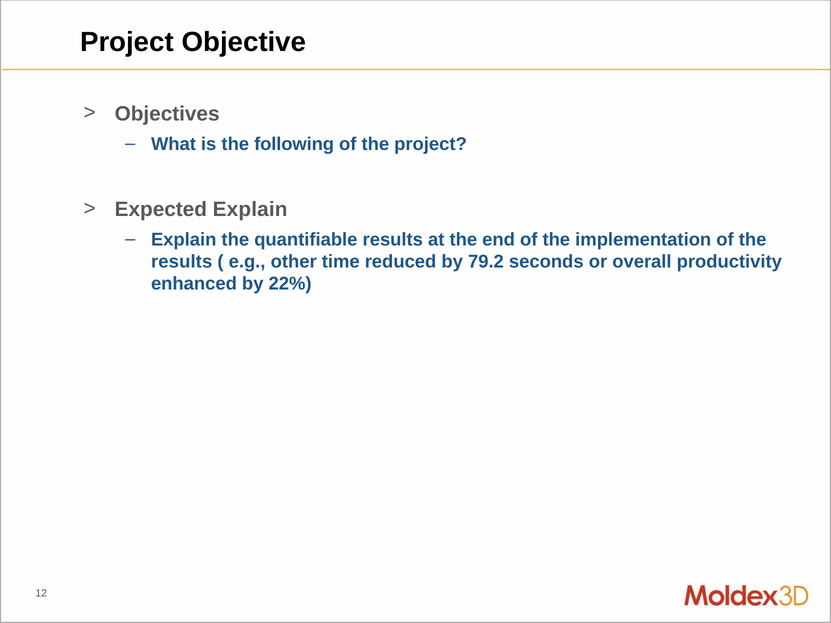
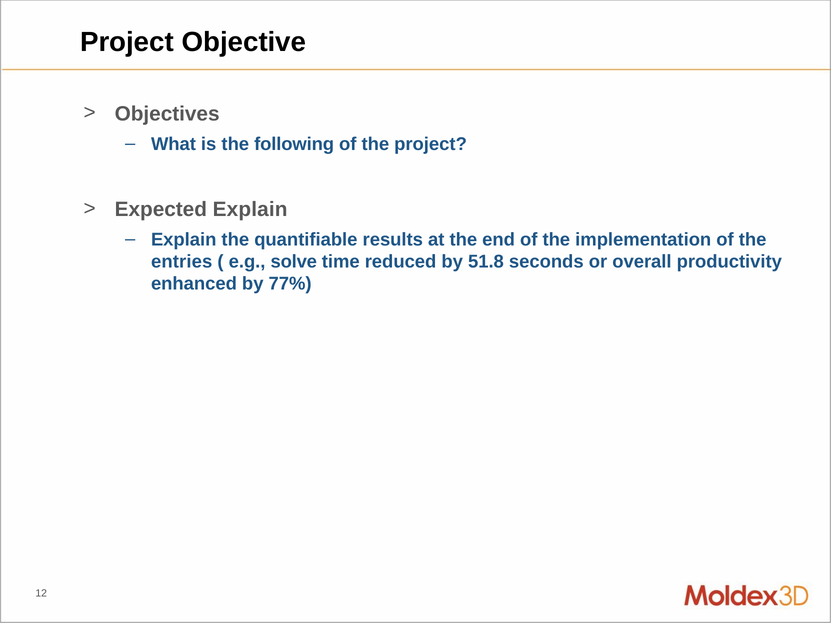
results: results -> entries (182, 262)
other: other -> solve (294, 262)
79.2: 79.2 -> 51.8 (486, 262)
22%: 22% -> 77% (290, 284)
